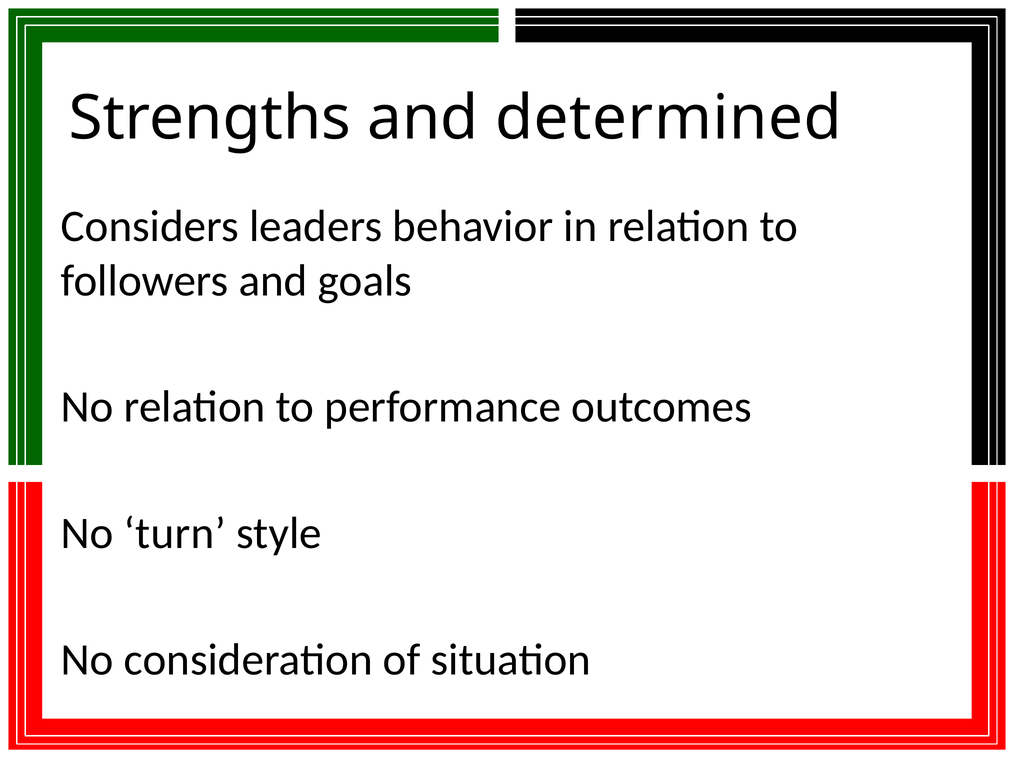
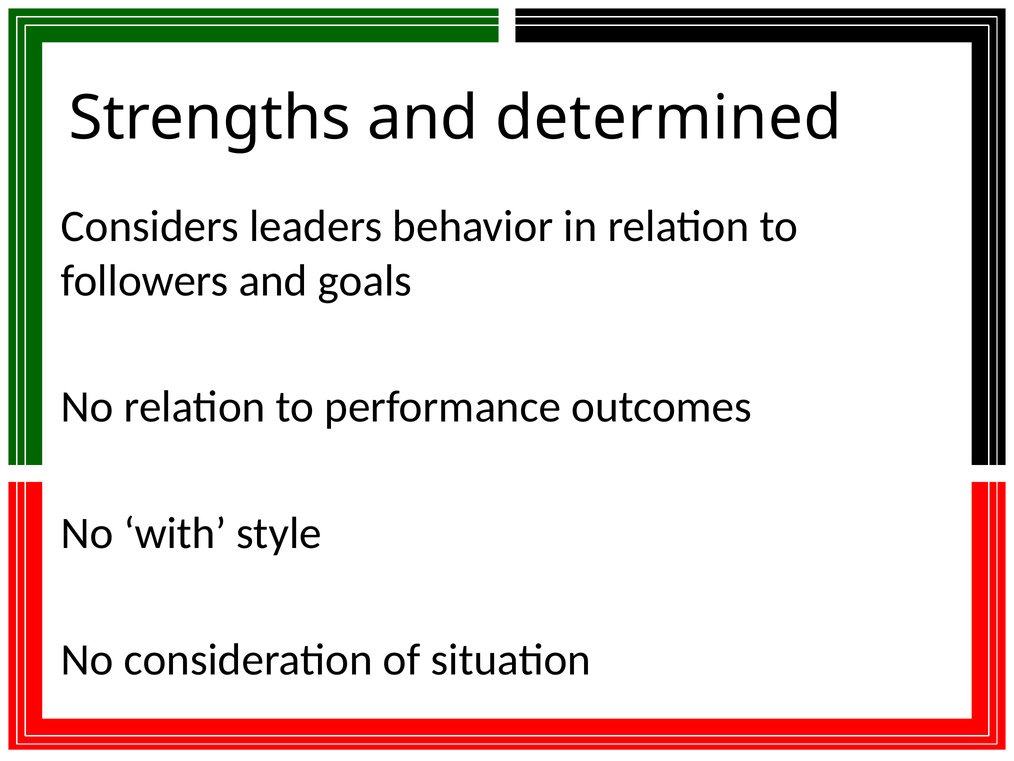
turn: turn -> with (175, 533)
